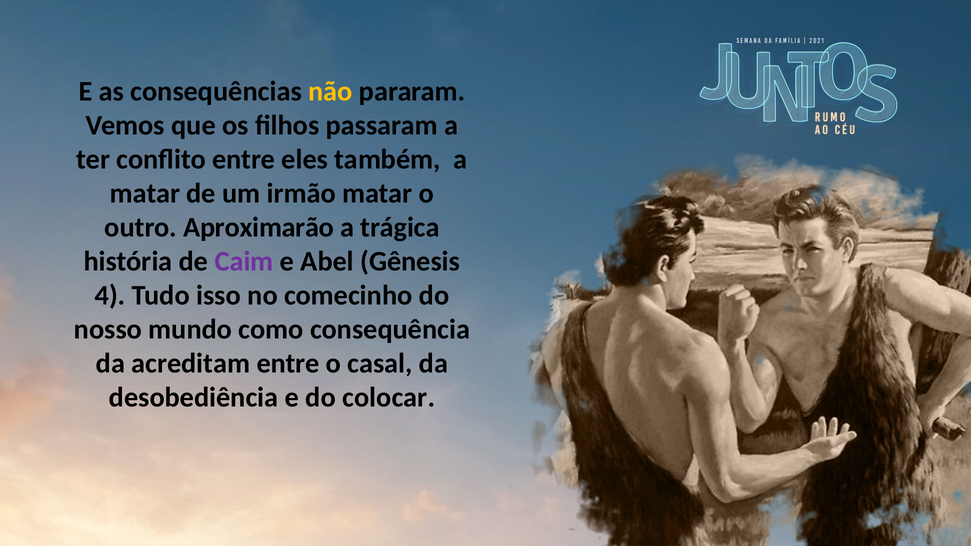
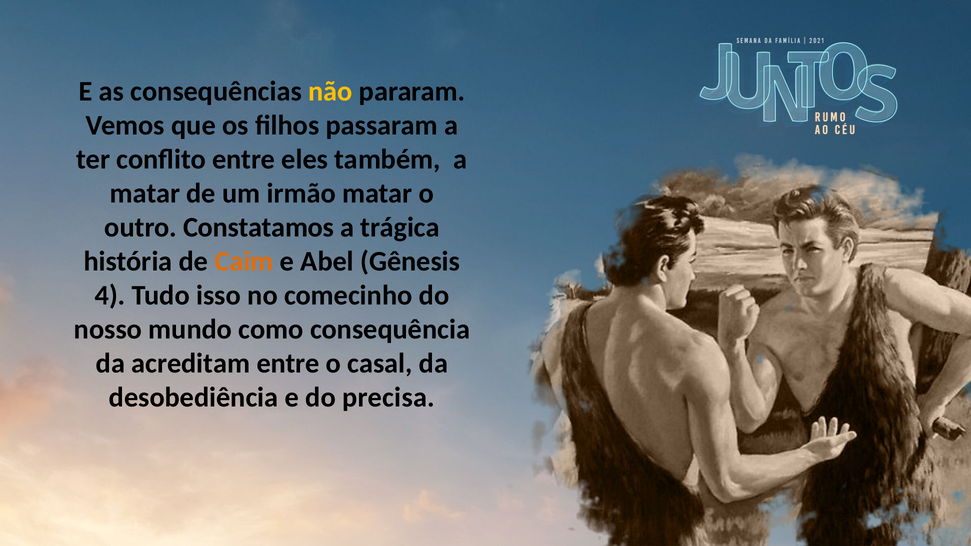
Aproximarão: Aproximarão -> Constatamos (259, 228)
Caim colour: purple -> orange (244, 262)
colocar: colocar -> precisa (389, 398)
